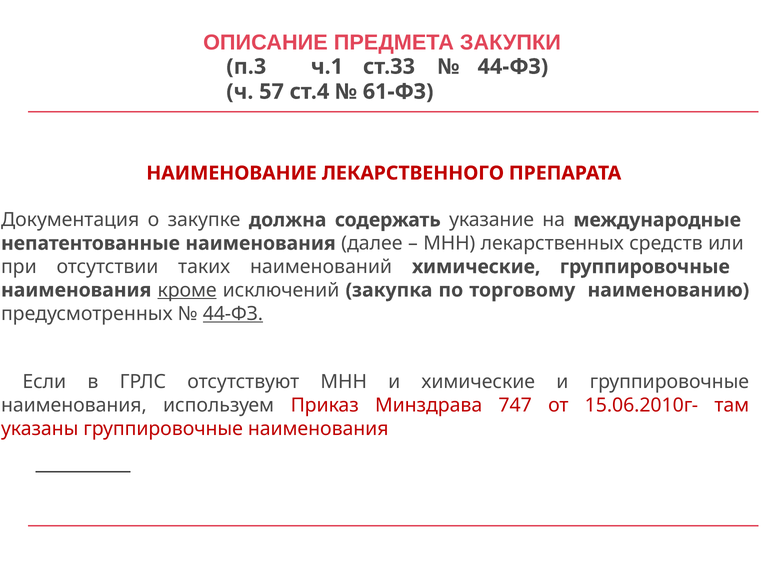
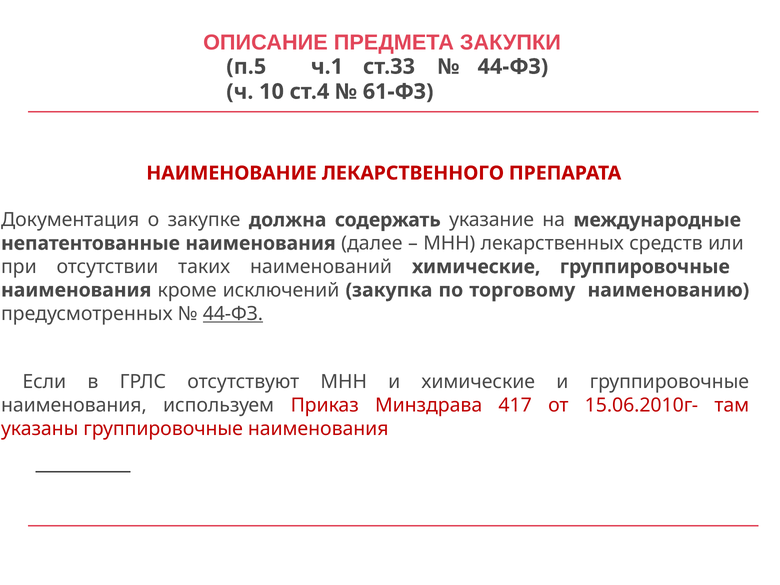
п.3: п.3 -> п.5 (246, 67)
57: 57 -> 10 (272, 92)
кроме underline: present -> none (187, 290)
747: 747 -> 417 (515, 405)
